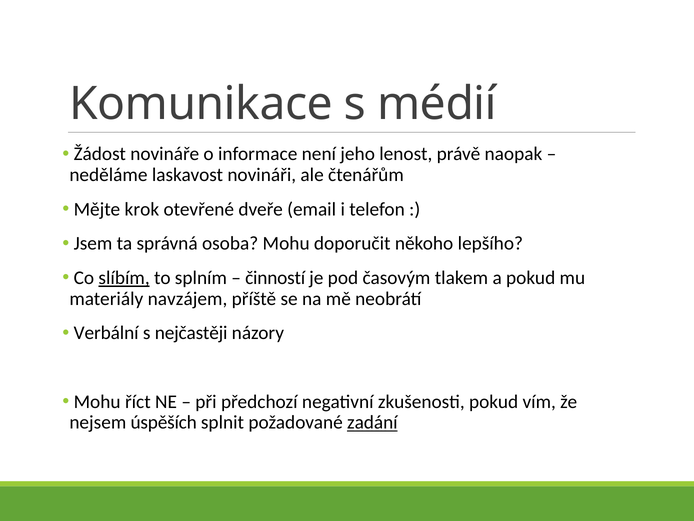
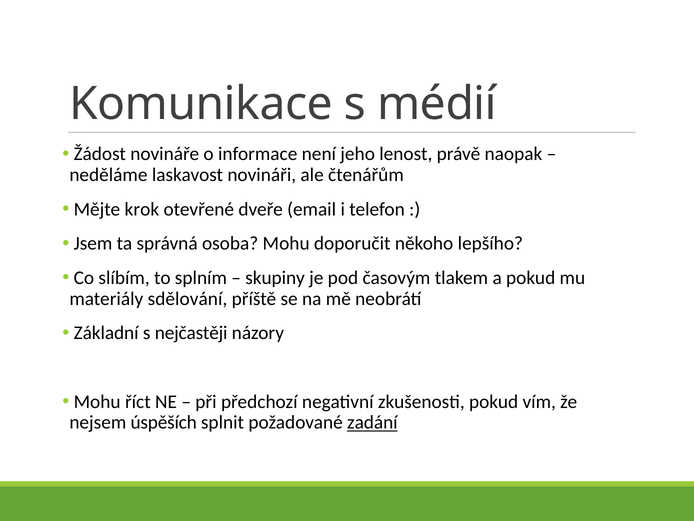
slíbím underline: present -> none (124, 278)
činností: činností -> skupiny (275, 278)
navzájem: navzájem -> sdělování (187, 298)
Verbální: Verbální -> Základní (106, 333)
